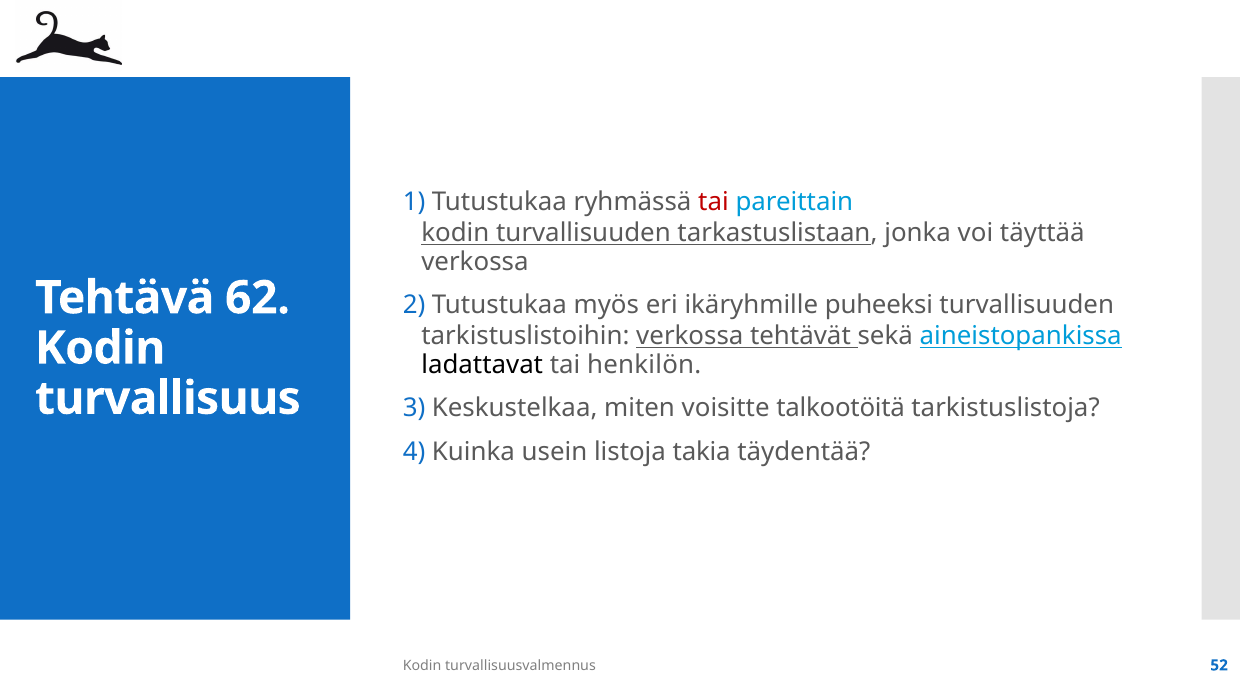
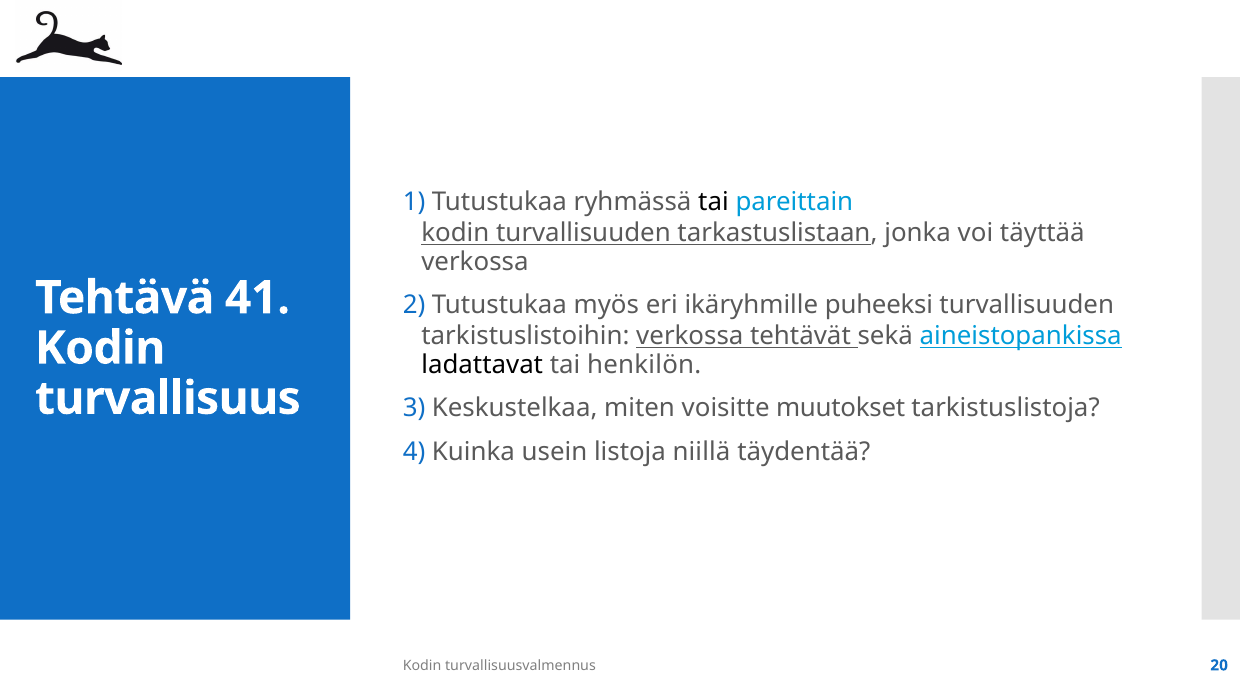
tai colour: red -> black (713, 202)
62: 62 -> 41 (258, 298)
talkootöitä: talkootöitä -> muutokset (841, 408)
takia: takia -> niillä (701, 451)
52: 52 -> 20 (1219, 665)
